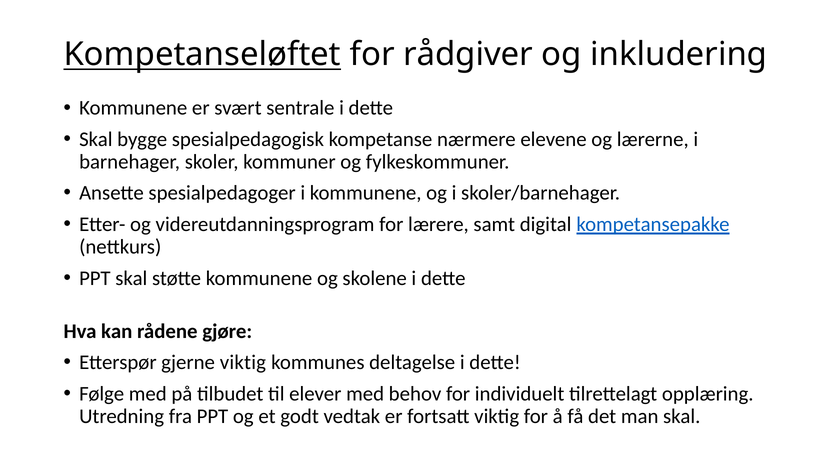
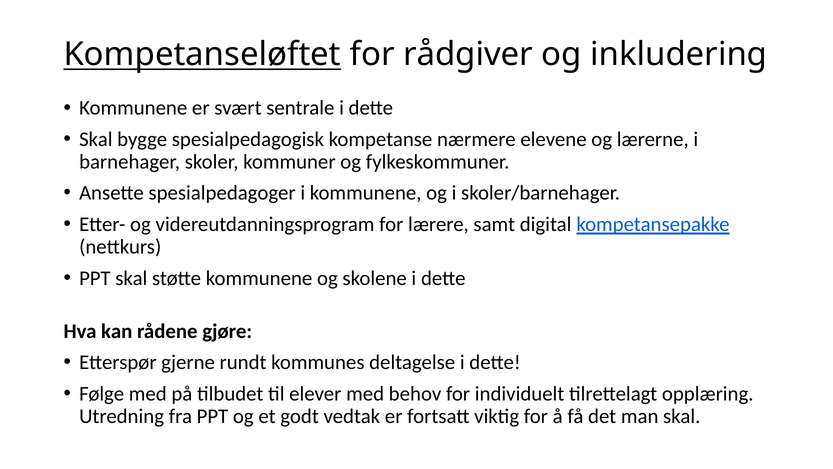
gjerne viktig: viktig -> rundt (243, 362)
